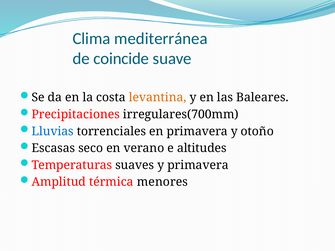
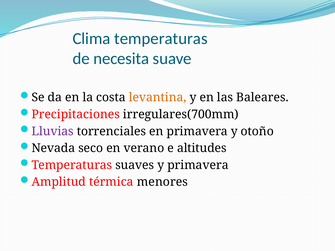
Clima mediterránea: mediterránea -> temperaturas (161, 39)
coincide: coincide -> necesita (121, 59)
Lluvias colour: blue -> purple (53, 131)
Escasas: Escasas -> Nevada (53, 148)
